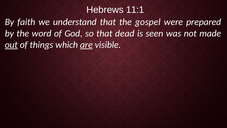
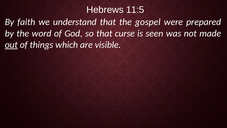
11:1: 11:1 -> 11:5 (135, 10)
dead: dead -> curse (125, 33)
are underline: present -> none (86, 45)
